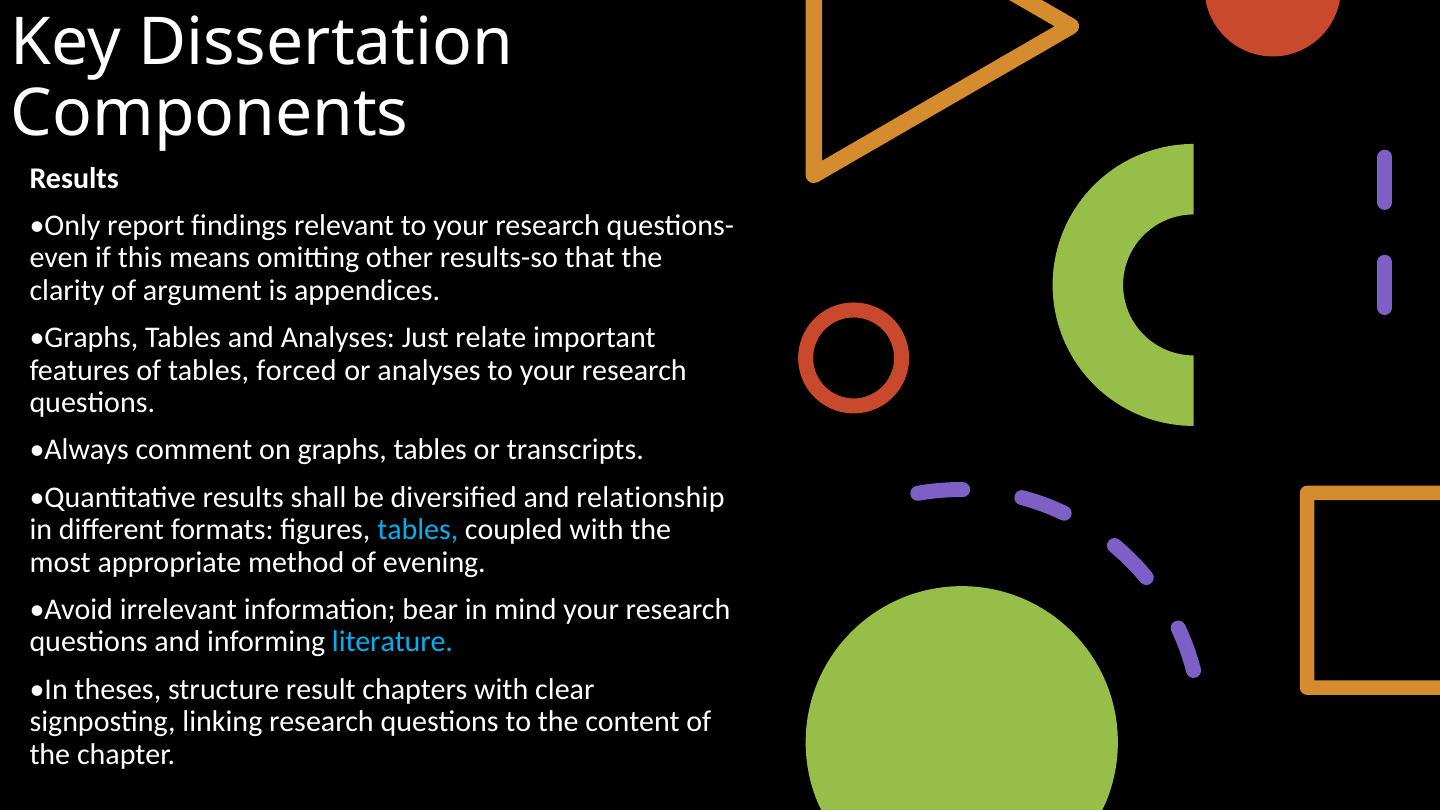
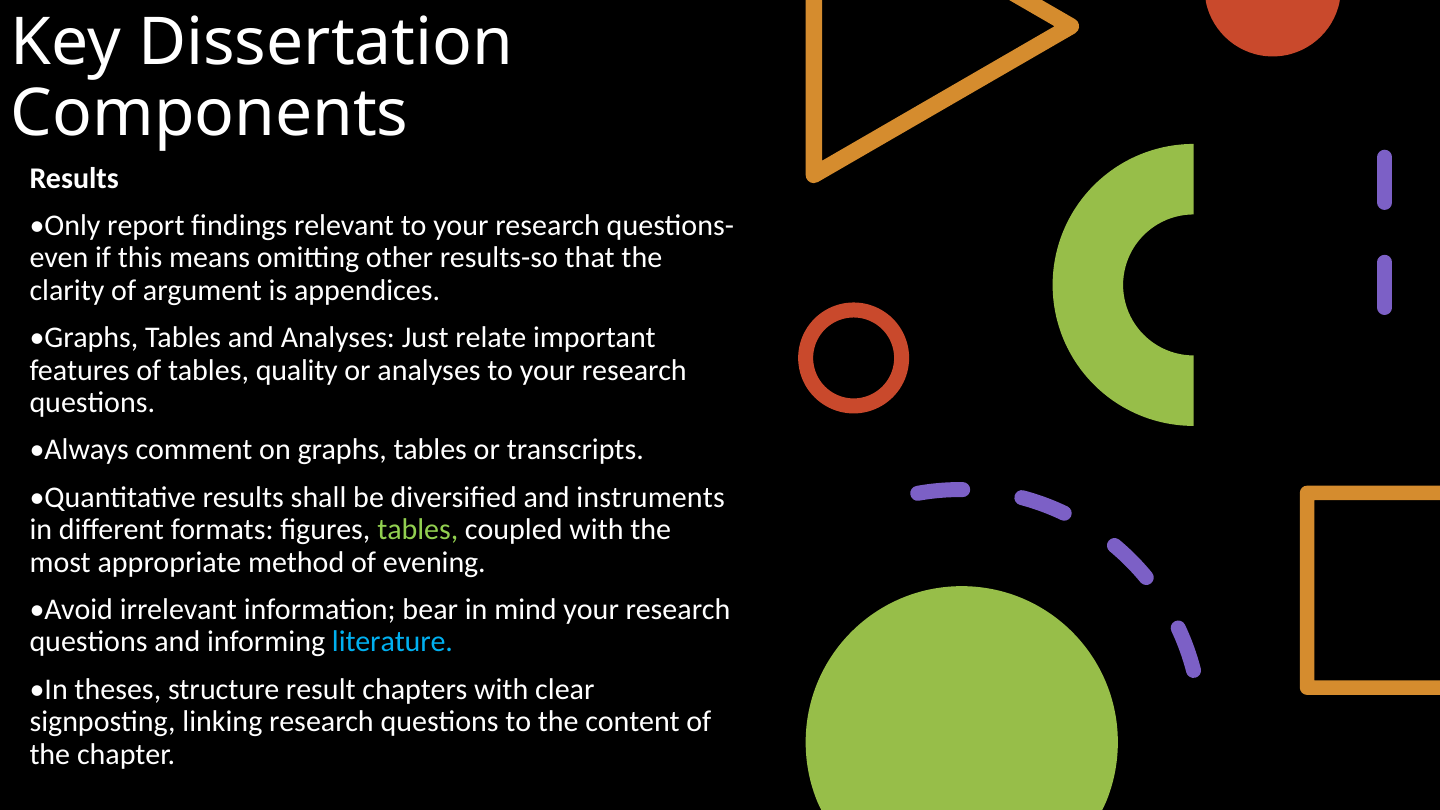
forced: forced -> quality (297, 370)
relationship: relationship -> instruments (651, 497)
tables colour: light blue -> light green (418, 530)
